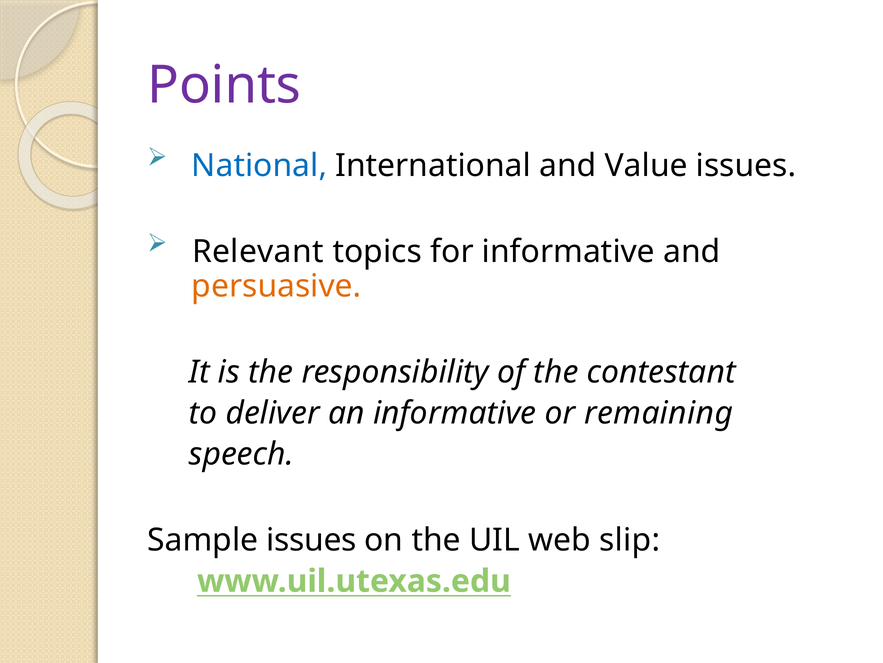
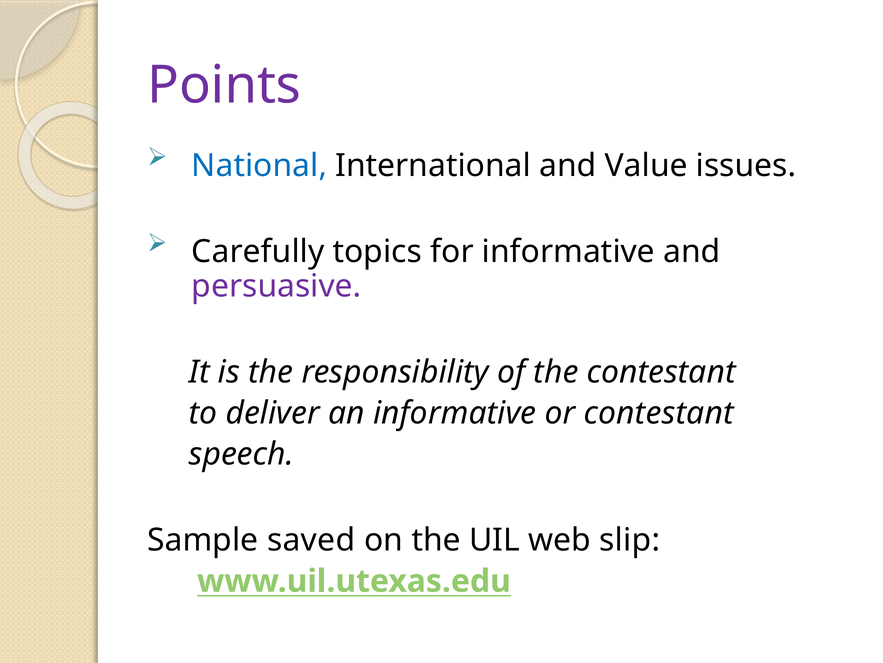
Relevant: Relevant -> Carefully (258, 251)
persuasive colour: orange -> purple (276, 286)
or remaining: remaining -> contestant (659, 413)
Sample issues: issues -> saved (311, 540)
